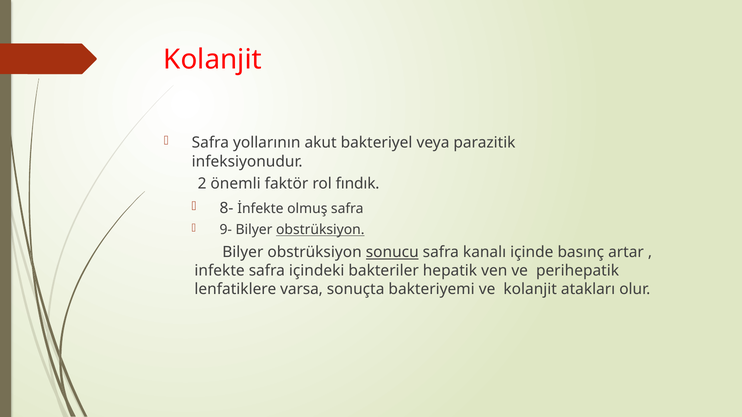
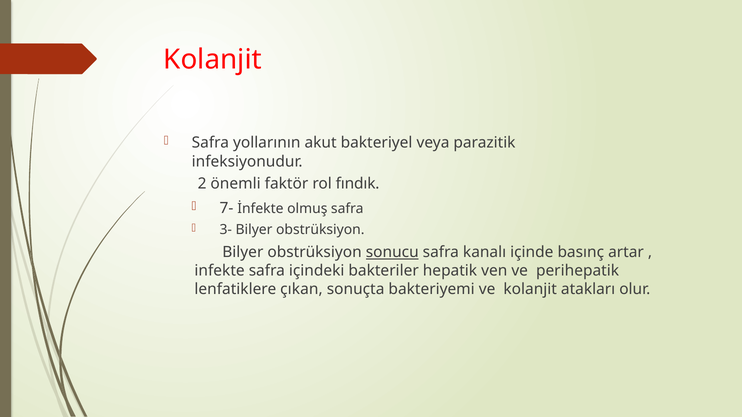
8-: 8- -> 7- (226, 208)
9-: 9- -> 3- (226, 230)
obstrüksiyon underline: present -> none (320, 230)
varsa: varsa -> çıkan (301, 289)
